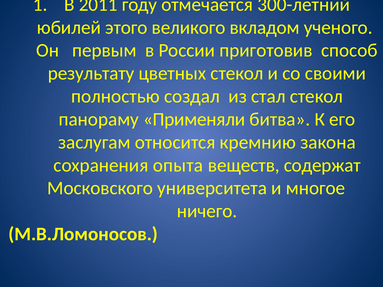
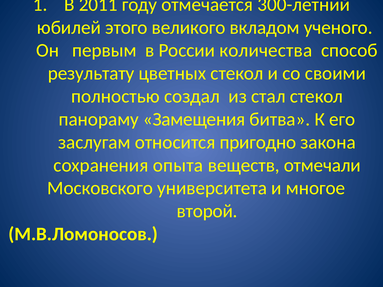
приготовив: приготовив -> количества (266, 50)
Применяли: Применяли -> Замещения (194, 119)
кремнию: кремнию -> пригодно (258, 142)
содержат: содержат -> отмечали (322, 165)
ничего: ничего -> второй (207, 211)
